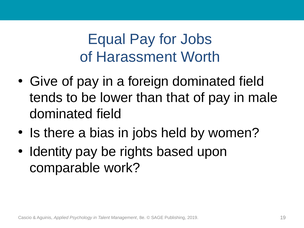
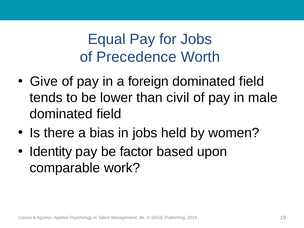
Harassment: Harassment -> Precedence (136, 57)
that: that -> civil (178, 98)
rights: rights -> factor (136, 152)
